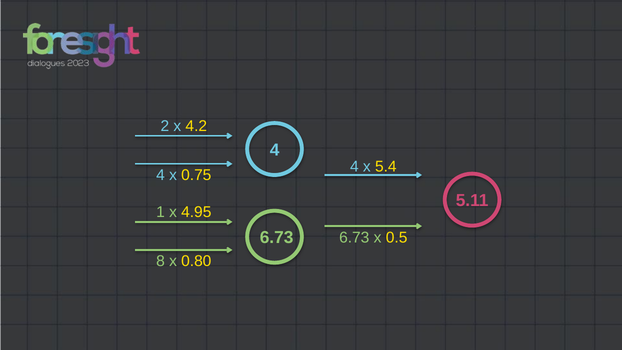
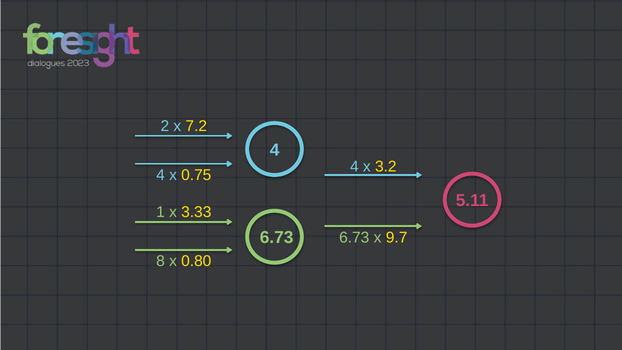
4.2: 4.2 -> 7.2 (196, 126)
5.4: 5.4 -> 3.2 (386, 167)
4.95: 4.95 -> 3.33 (196, 212)
0.5: 0.5 -> 9.7 (397, 238)
